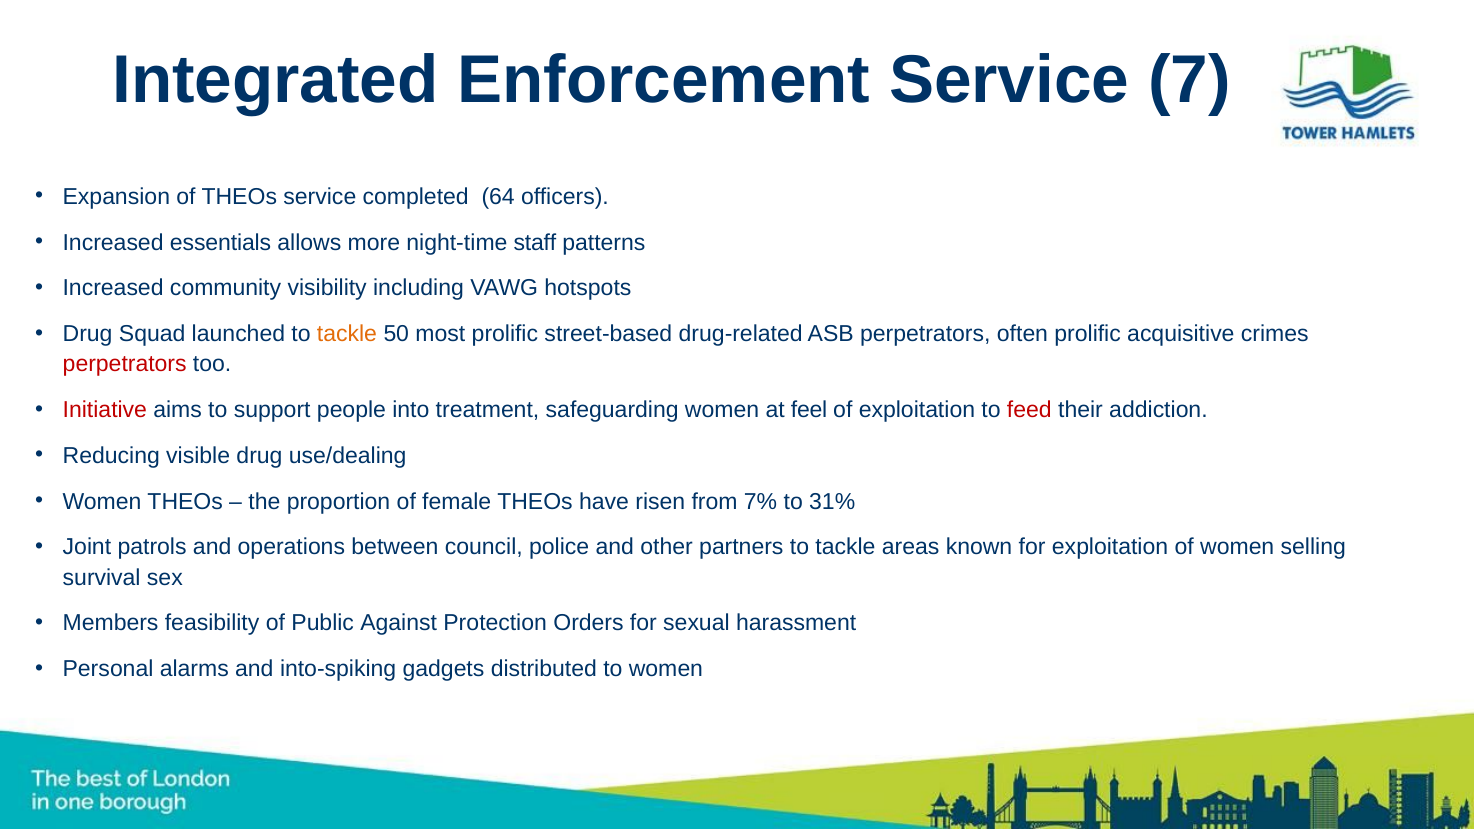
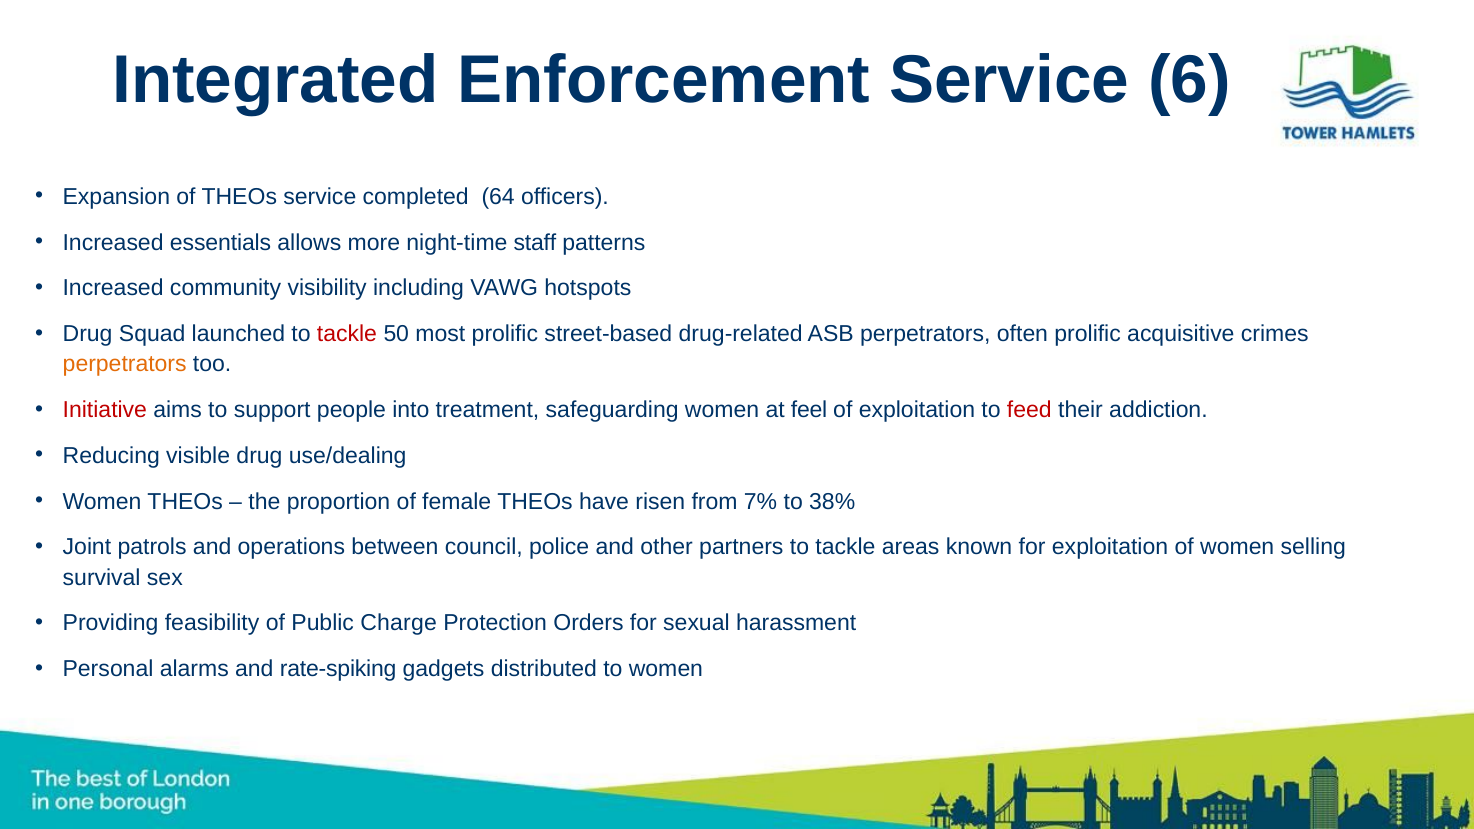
7: 7 -> 6 (1189, 80)
tackle colour: orange -> red (347, 334)
perpetrators colour: red -> orange (125, 364)
31%: 31% -> 38% (832, 502)
Members: Members -> Providing (111, 623)
Against: Against -> Charge (399, 623)
into-spiking: into-spiking -> rate-spiking (338, 669)
